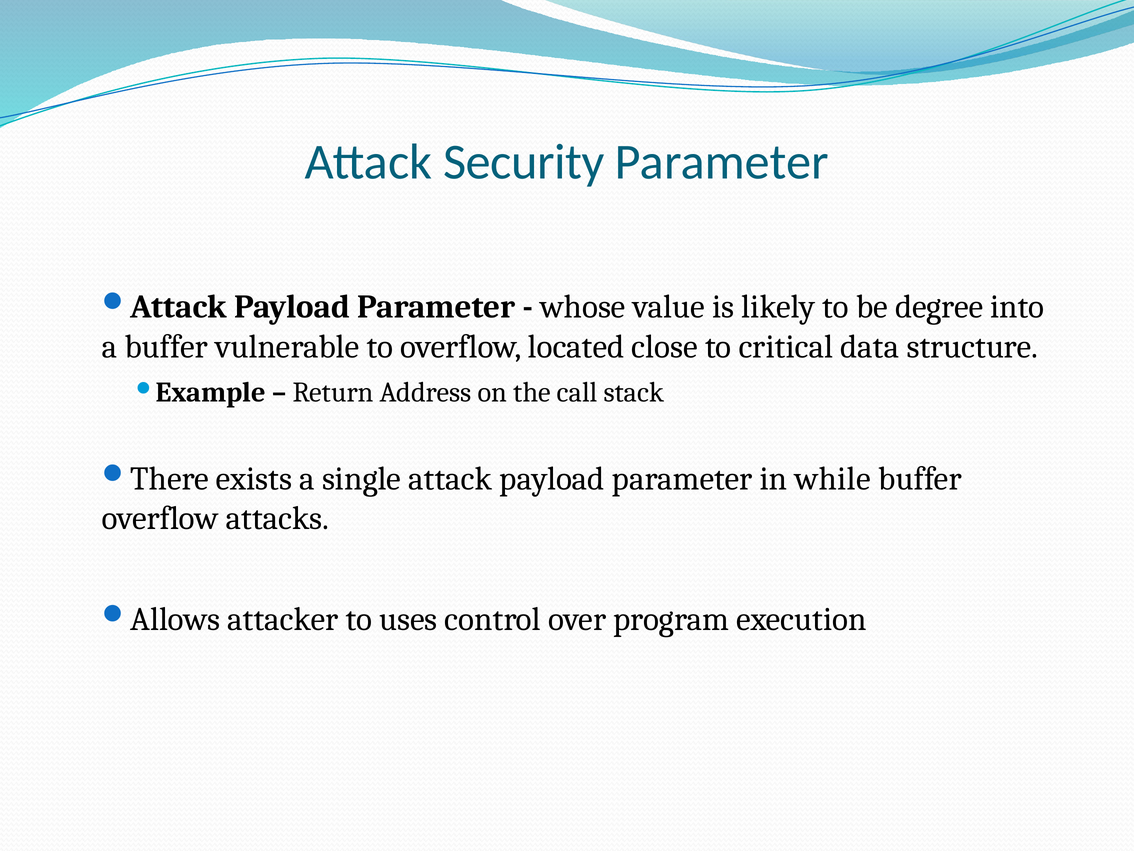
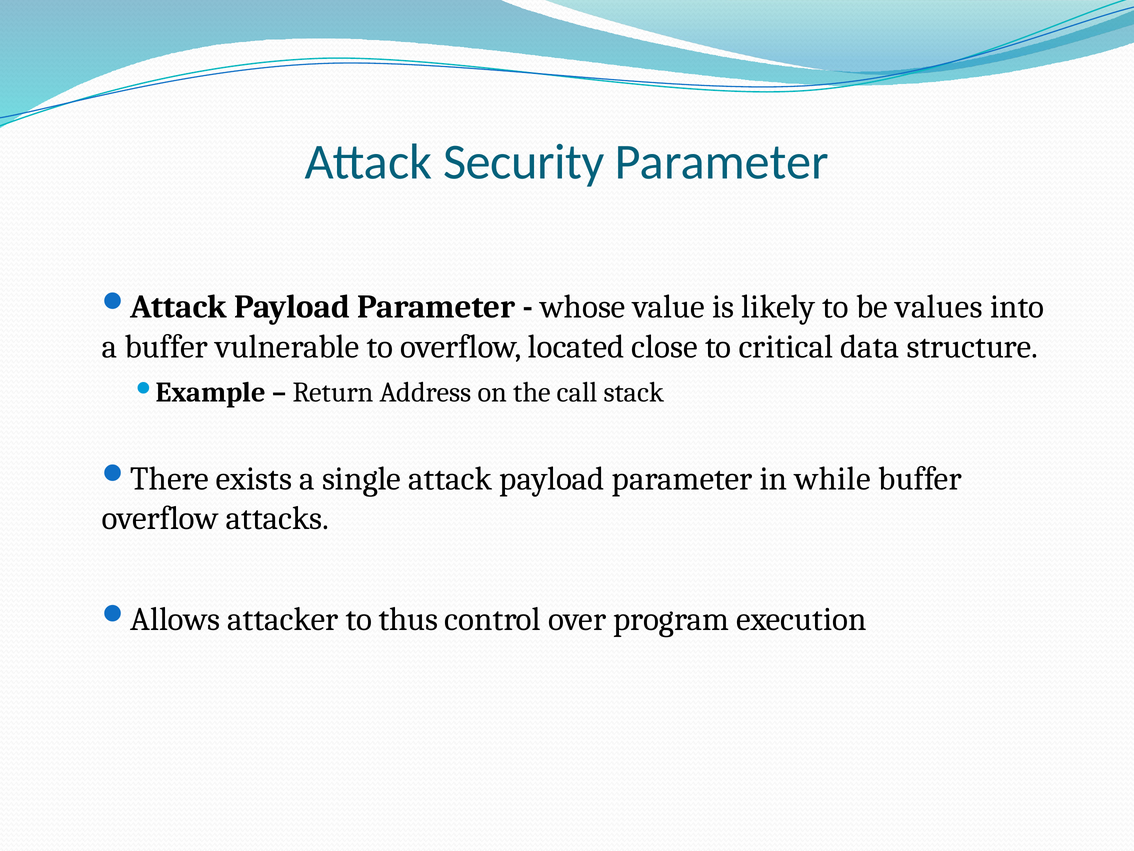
degree: degree -> values (939, 307)
uses: uses -> thus (408, 619)
